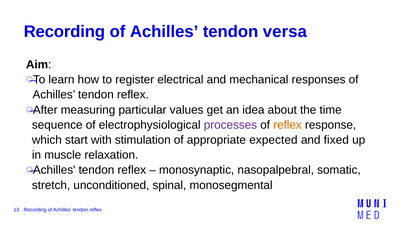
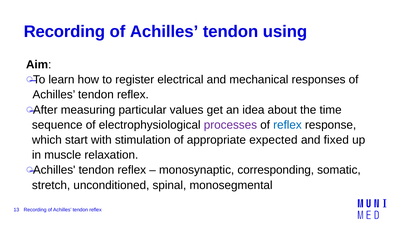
versa: versa -> using (285, 32)
reflex colour: orange -> blue (287, 125)
nasopalpebral: nasopalpebral -> corresponding (276, 170)
